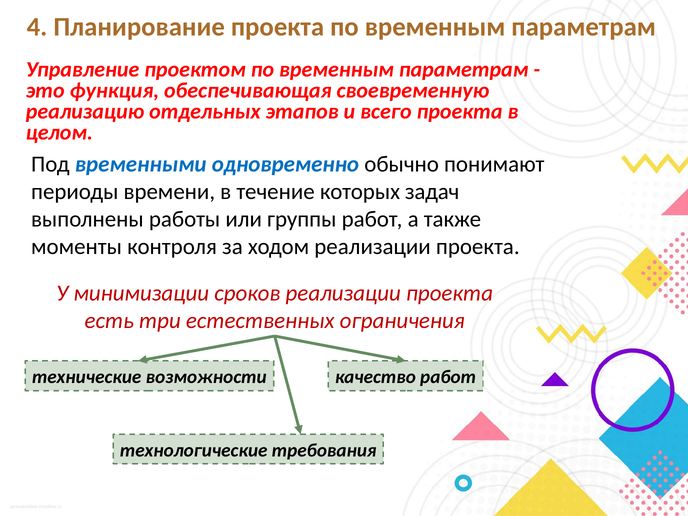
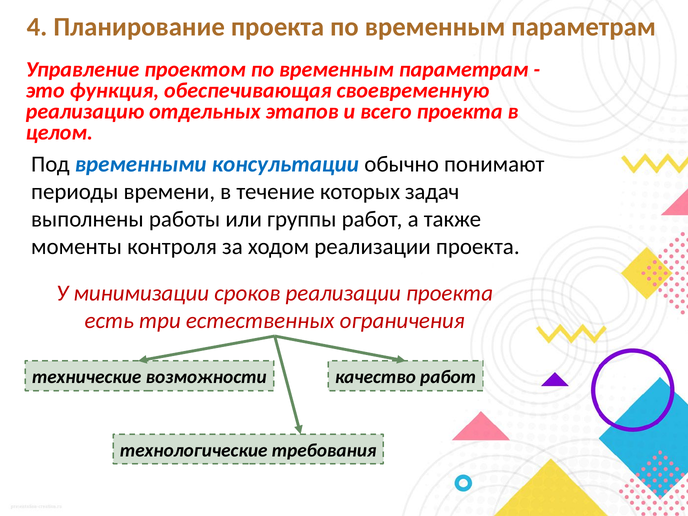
одновременно: одновременно -> консультации (285, 164)
